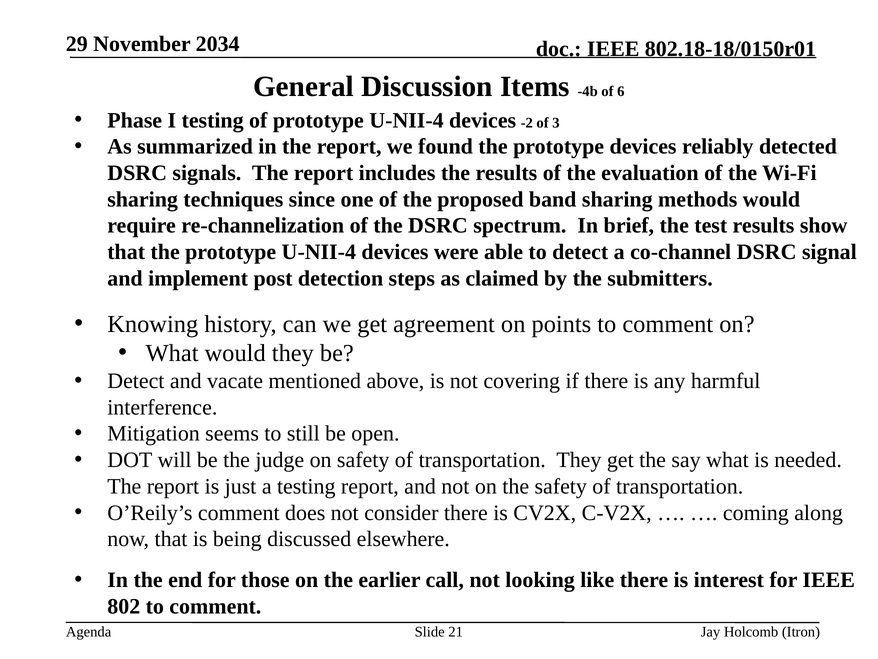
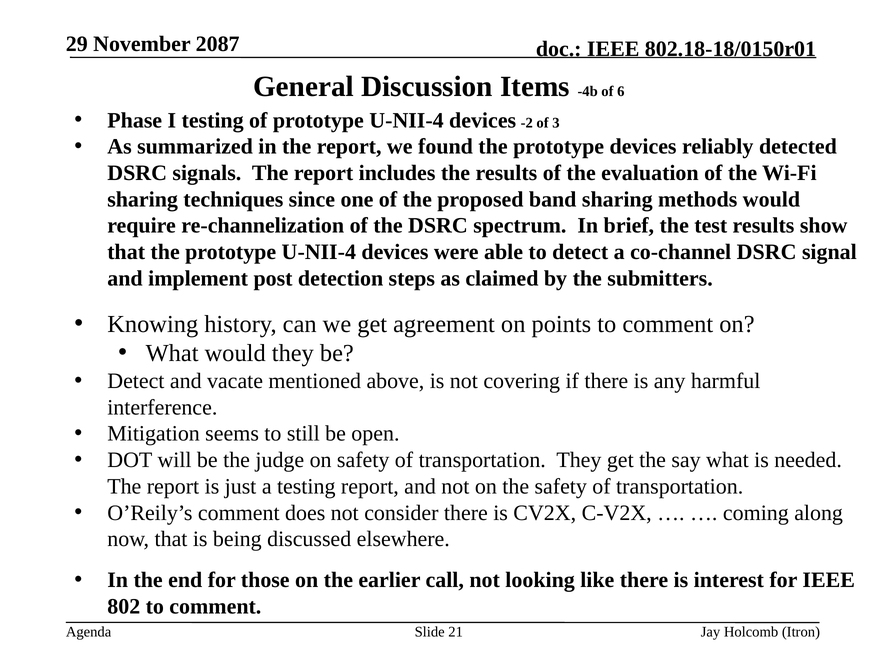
2034: 2034 -> 2087 (218, 44)
